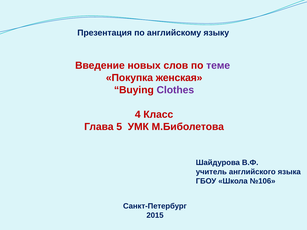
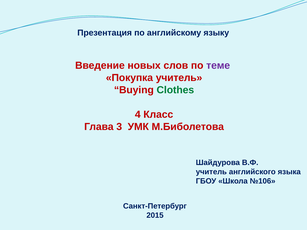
Покупка женская: женская -> учитель (179, 78)
Clothes colour: purple -> green (175, 90)
5: 5 -> 3 (119, 127)
